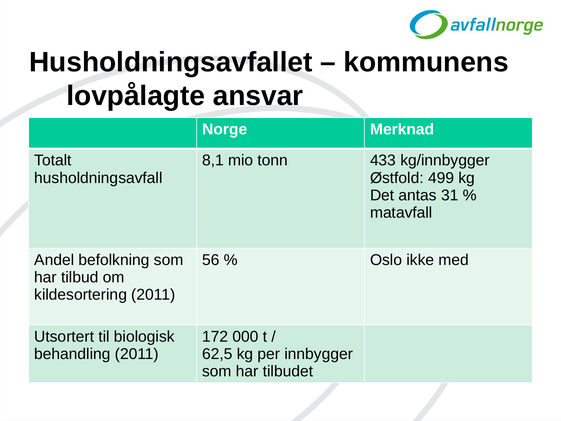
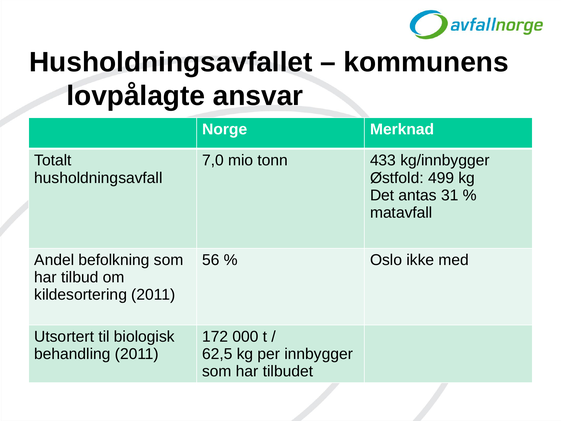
8,1: 8,1 -> 7,0 (213, 160)
